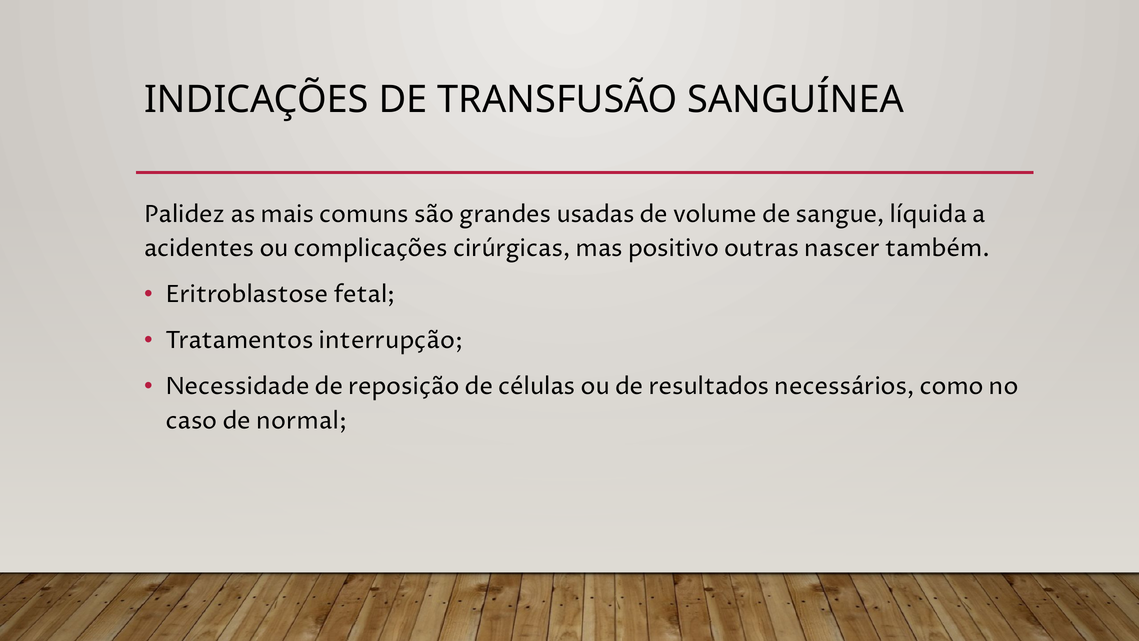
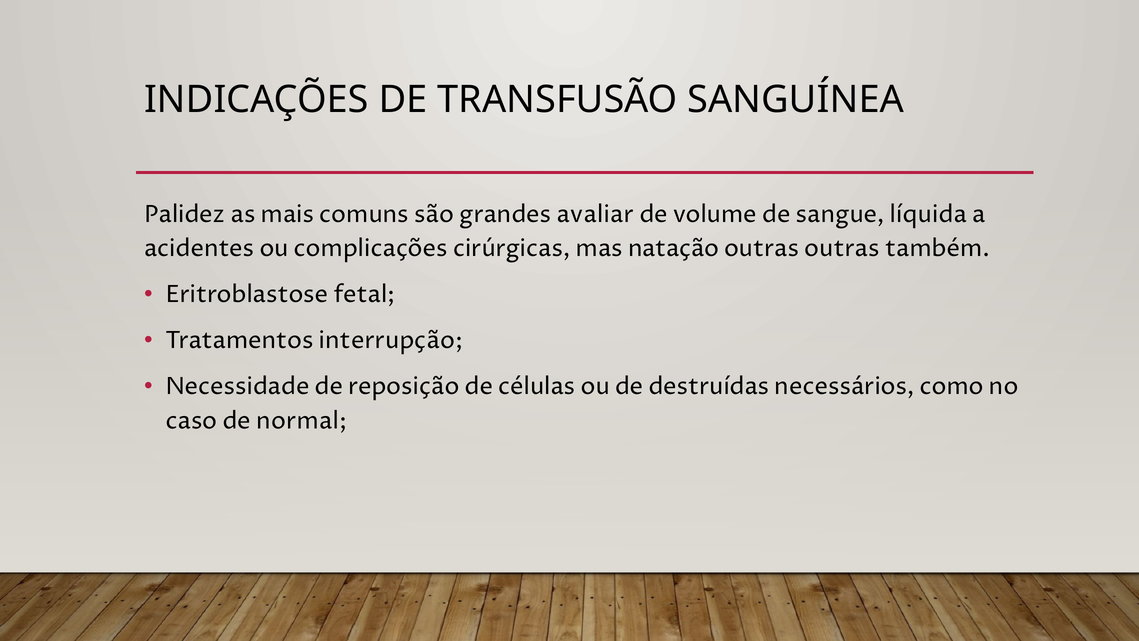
usadas: usadas -> avaliar (595, 214)
positivo: positivo -> natação (674, 248)
outras nascer: nascer -> outras (842, 248)
resultados: resultados -> destruídas (709, 386)
